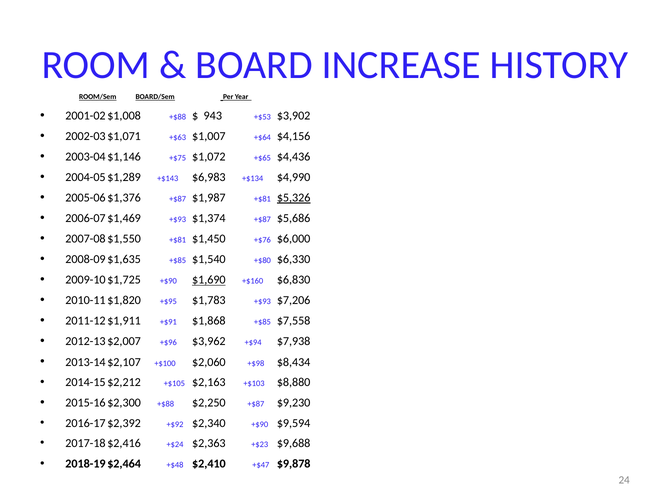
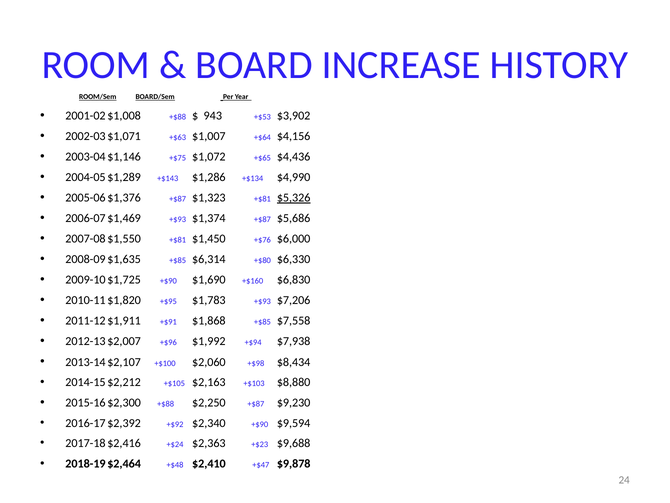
$6,983: $6,983 -> $1,286 (209, 177)
$1,987: $1,987 -> $1,323 (209, 198)
$1,540: $1,540 -> $6,314 (209, 259)
$1,690 underline: present -> none (209, 280)
$3,962: $3,962 -> $1,992 (209, 341)
